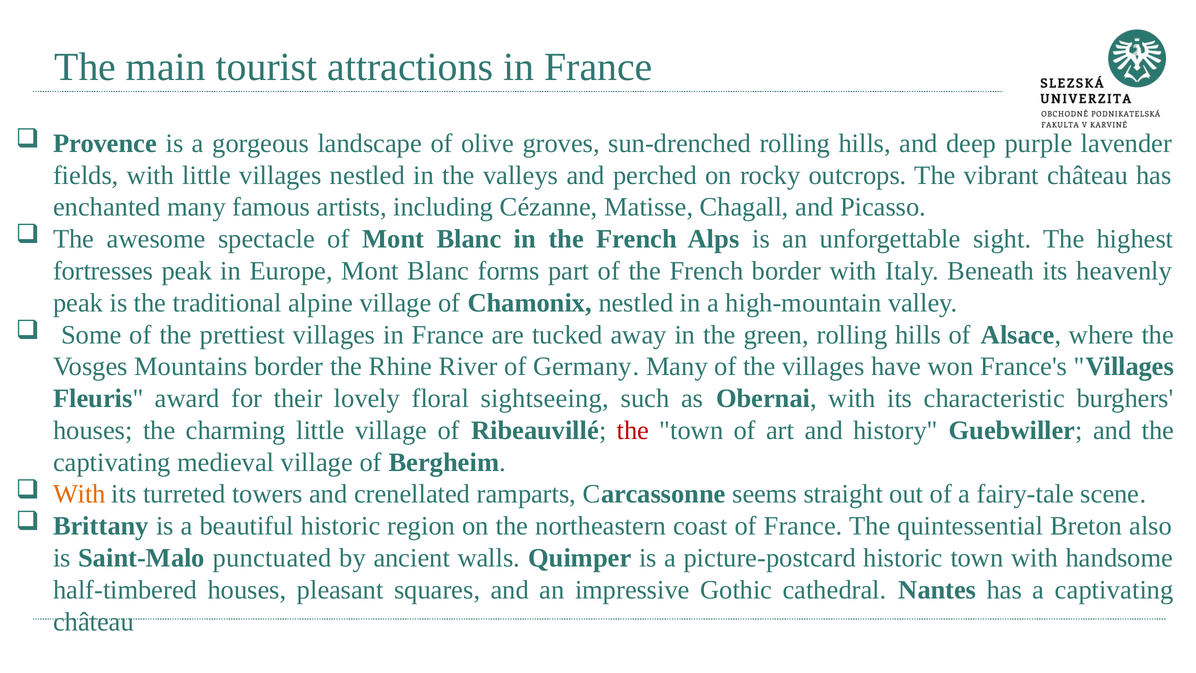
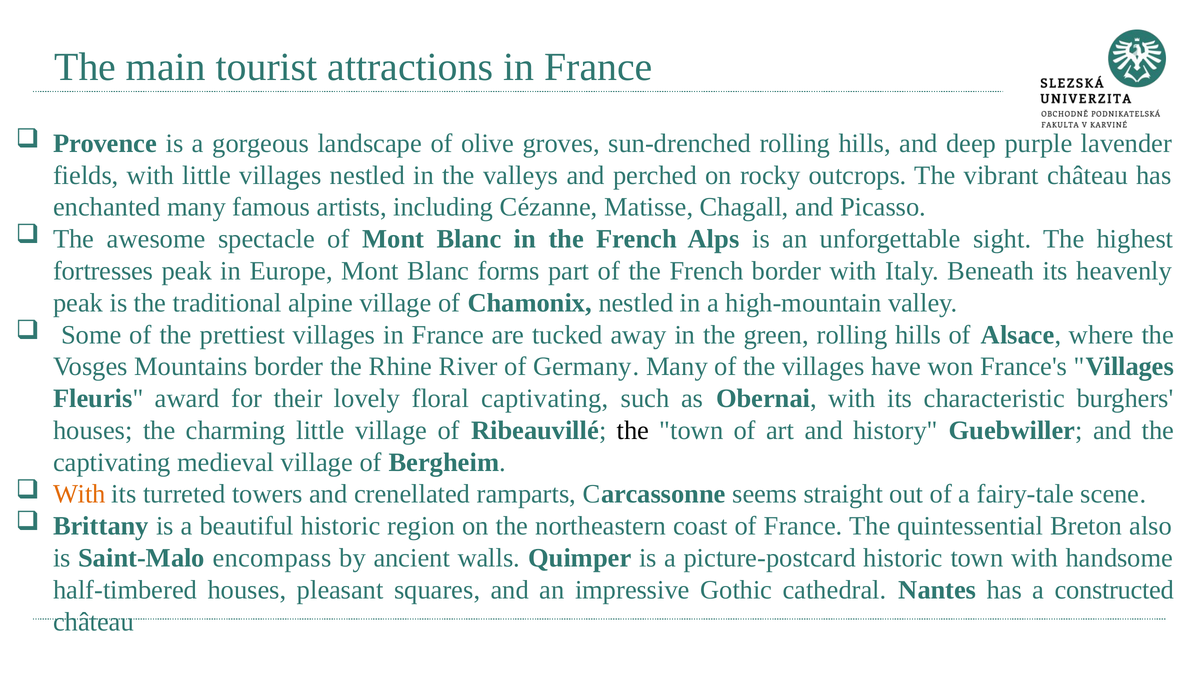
floral sightseeing: sightseeing -> captivating (545, 398)
the colour: red -> black (633, 430)
punctuated: punctuated -> encompass (272, 558)
a captivating: captivating -> constructed (1114, 590)
